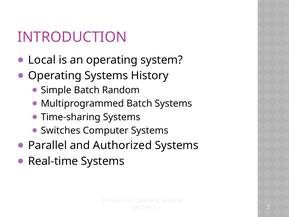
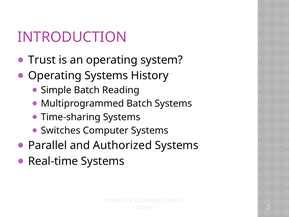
Local: Local -> Trust (42, 60)
Random: Random -> Reading (121, 90)
